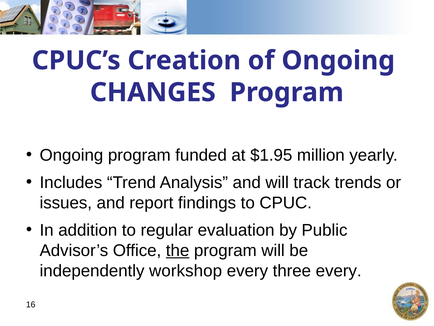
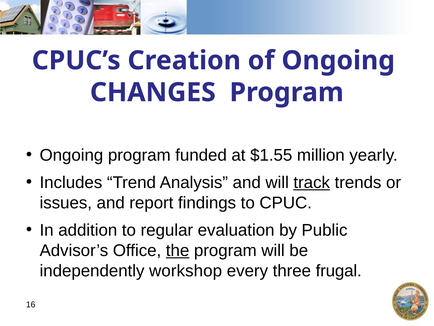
$1.95: $1.95 -> $1.55 (271, 155)
track underline: none -> present (312, 182)
three every: every -> frugal (339, 270)
